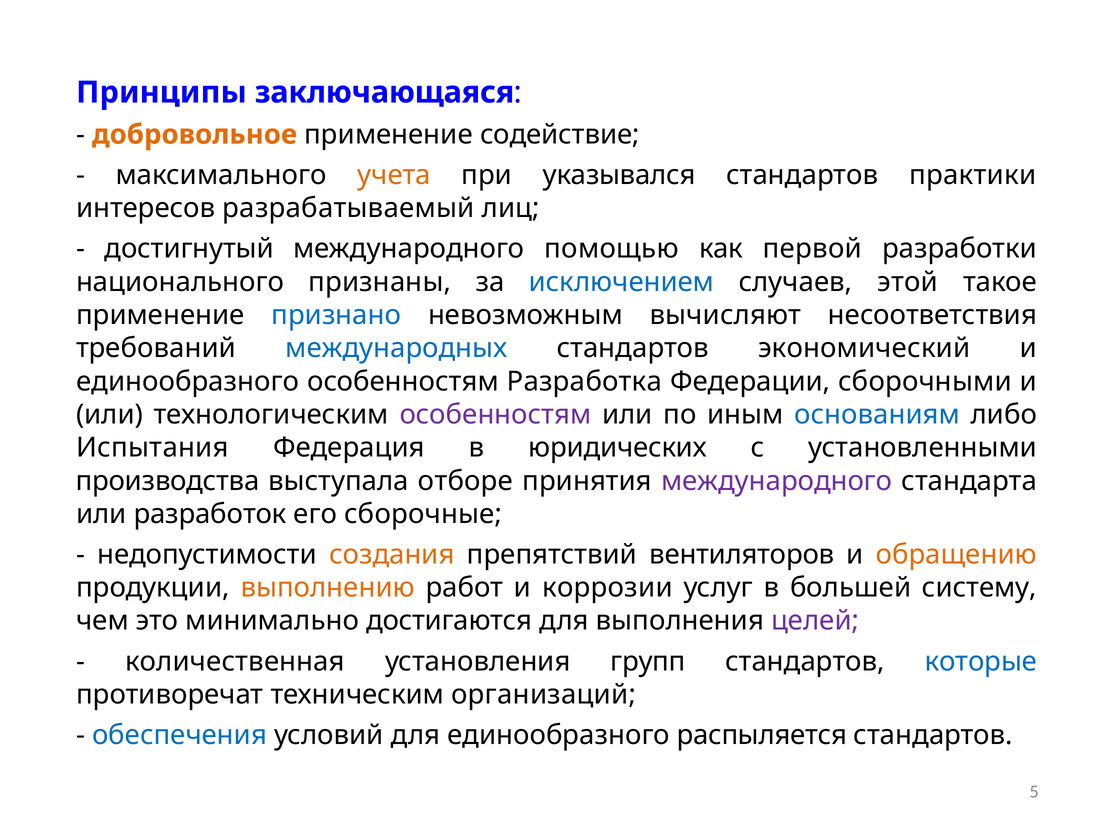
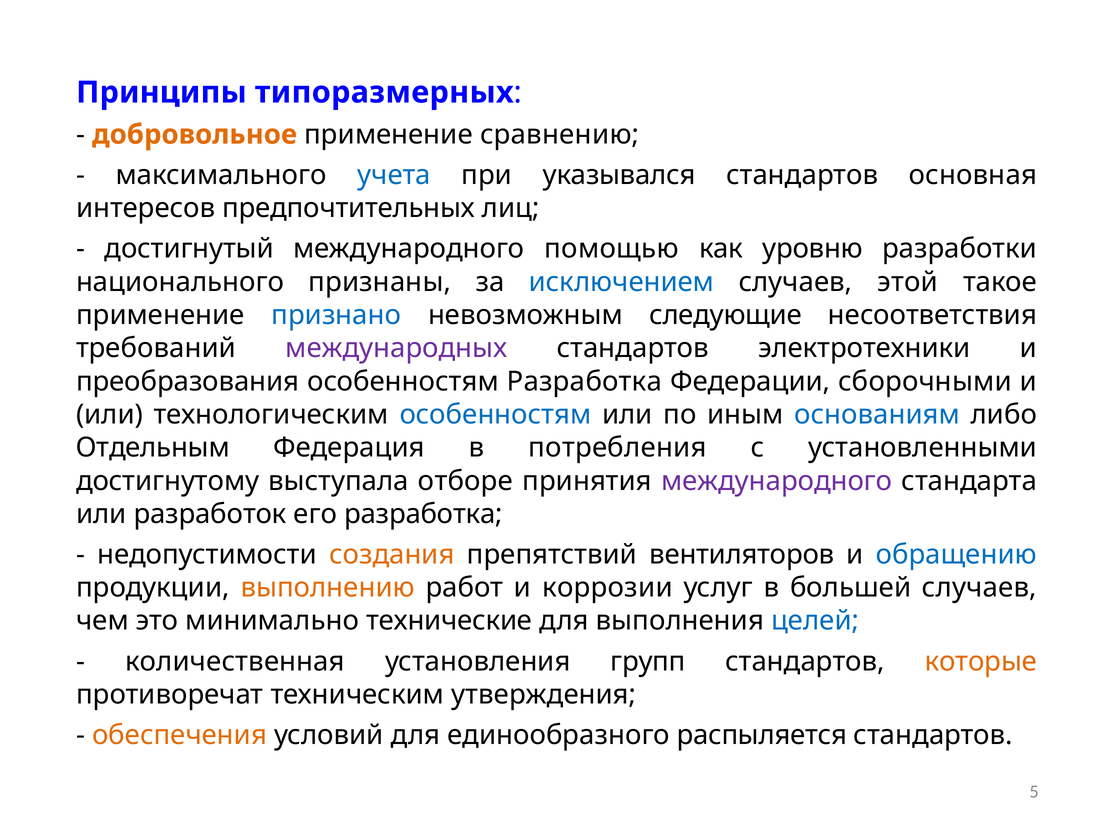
заключающаяся: заключающаяся -> типоразмерных (384, 92)
содействие: содействие -> сравнению (560, 135)
учета colour: orange -> blue (394, 175)
практики: практики -> основная (973, 175)
разрабатываемый: разрабатываемый -> предпочтительных (349, 208)
первой: первой -> уровню (813, 249)
вычисляют: вычисляют -> следующие (726, 315)
международных colour: blue -> purple (396, 348)
экономический: экономический -> электротехники (864, 348)
единообразного: единообразного -> преобразования (188, 381)
особенностям colour: purple -> blue (495, 414)
Испытания: Испытания -> Отдельным (153, 448)
юридических: юридических -> потребления (617, 448)
производства: производства -> достигнутому (168, 481)
его сборочные: сборочные -> разработка (423, 514)
обращению colour: orange -> blue (956, 554)
большей систему: систему -> случаев (979, 588)
достигаются: достигаются -> технические (449, 621)
целей colour: purple -> blue (815, 621)
которые colour: blue -> orange (981, 661)
организаций: организаций -> утверждения (544, 694)
обеспечения colour: blue -> orange (180, 735)
